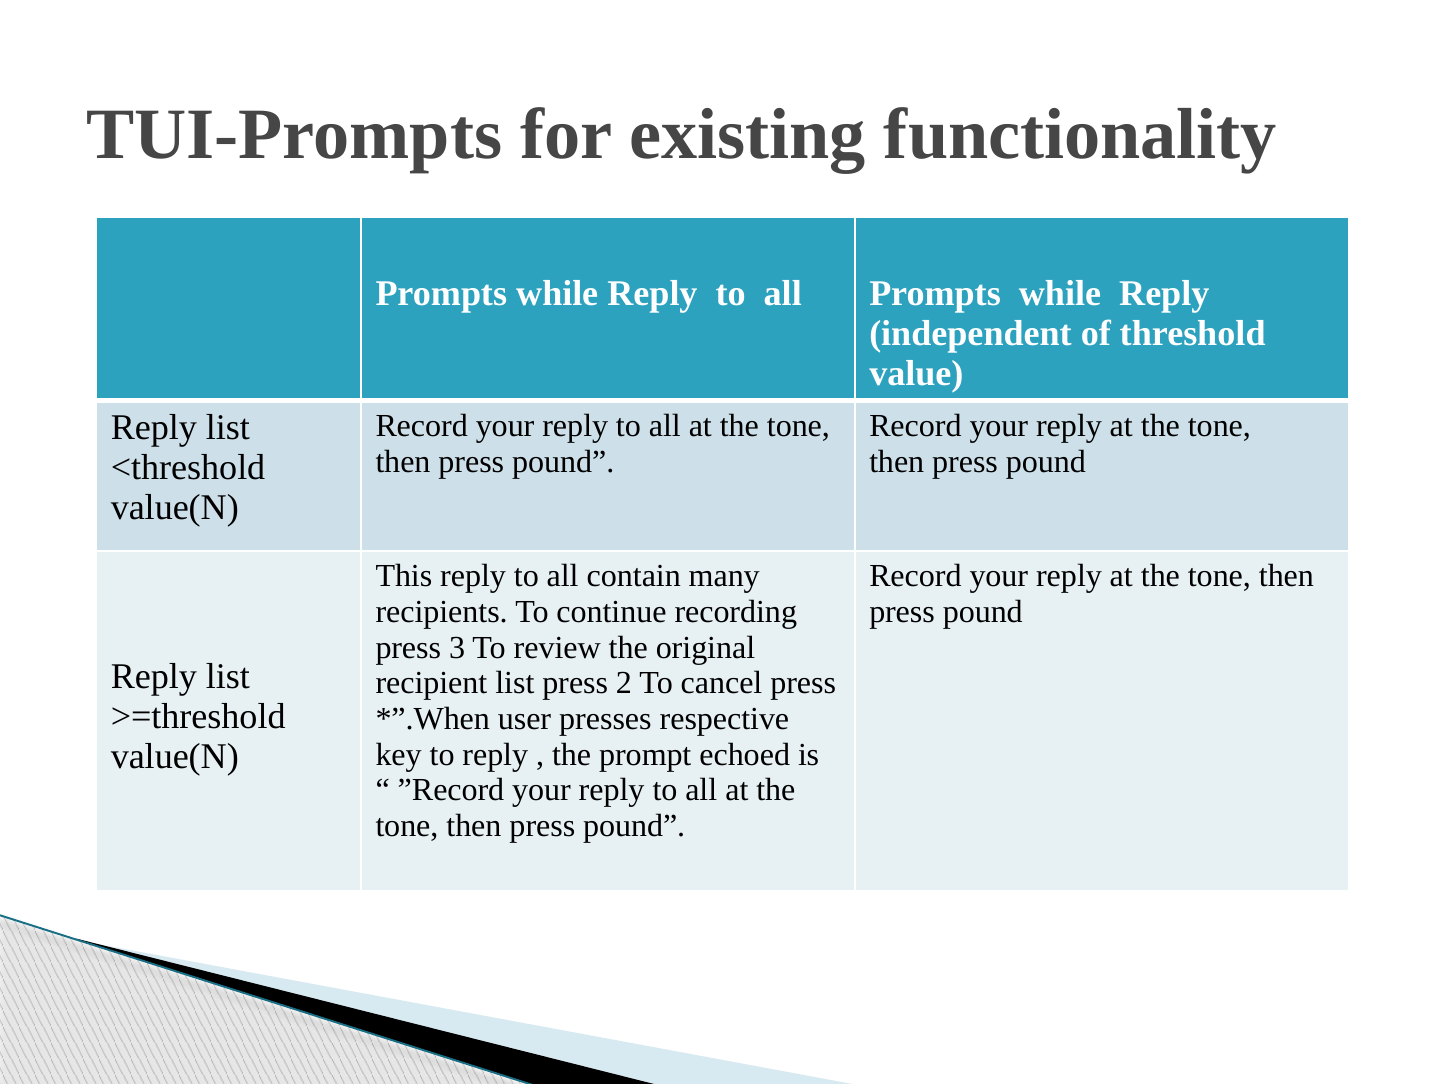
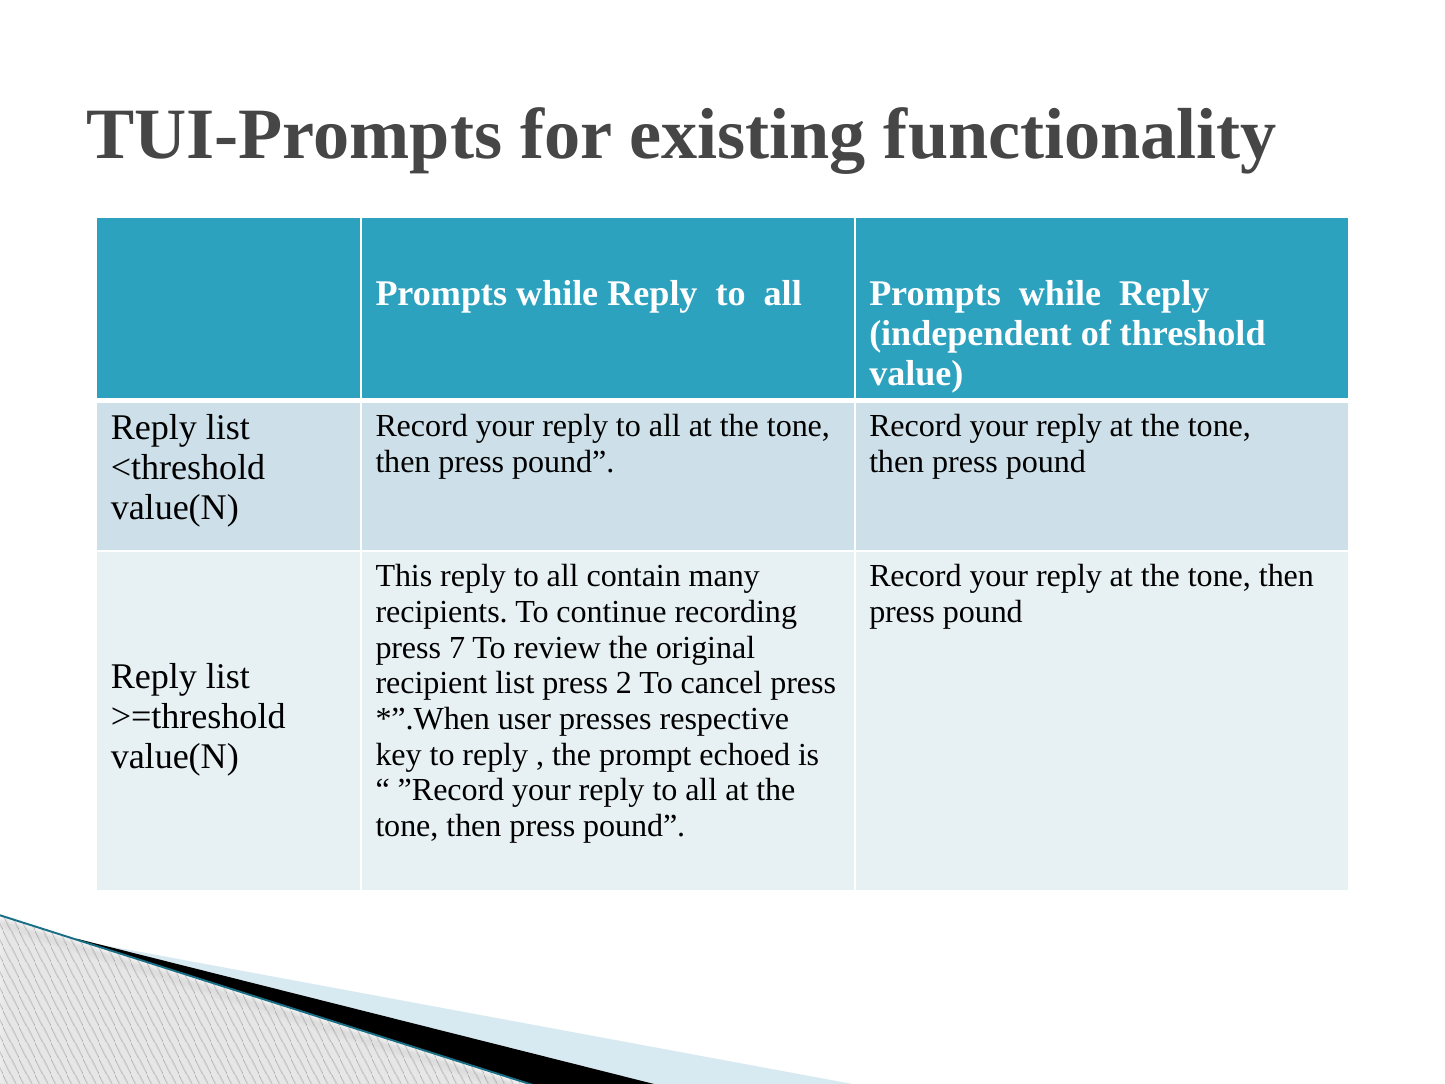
3: 3 -> 7 (457, 648)
